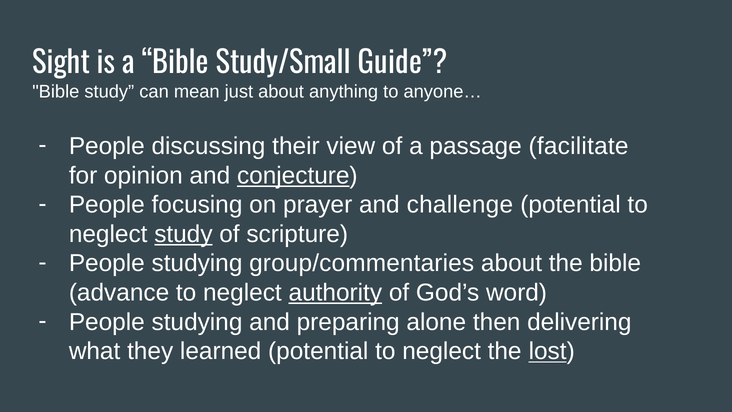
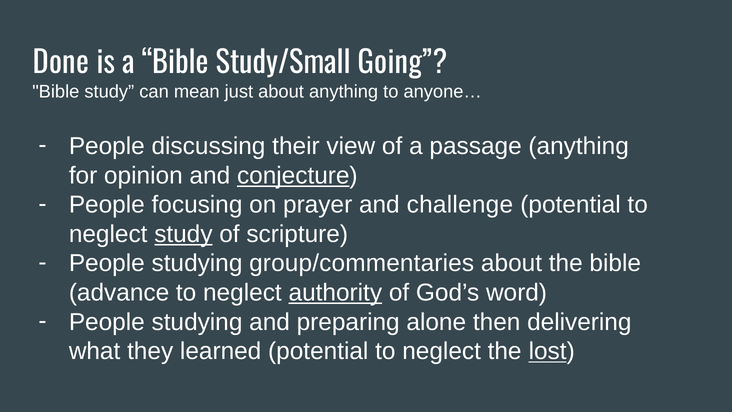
Sight: Sight -> Done (61, 63)
Guide: Guide -> Going (402, 63)
passage facilitate: facilitate -> anything (579, 146)
